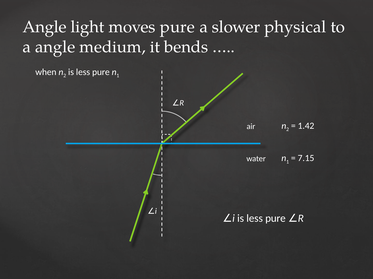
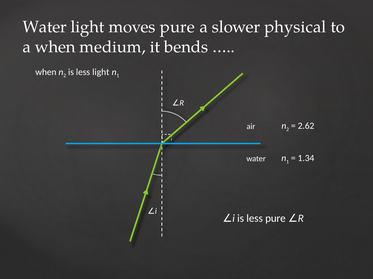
Angle: Angle -> Water (45, 27)
a angle: angle -> when (55, 47)
pure: pure -> light (101, 72)
1.42: 1.42 -> 2.62 (306, 126)
7.15: 7.15 -> 1.34 (306, 159)
